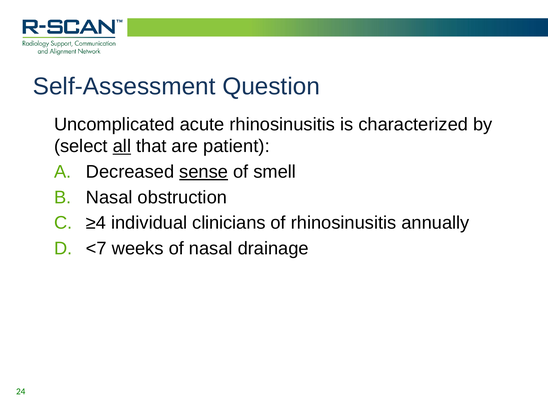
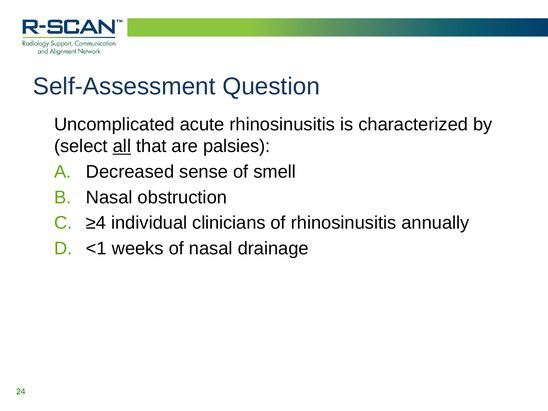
patient: patient -> palsies (237, 146)
sense underline: present -> none (204, 172)
<7: <7 -> <1 (96, 249)
